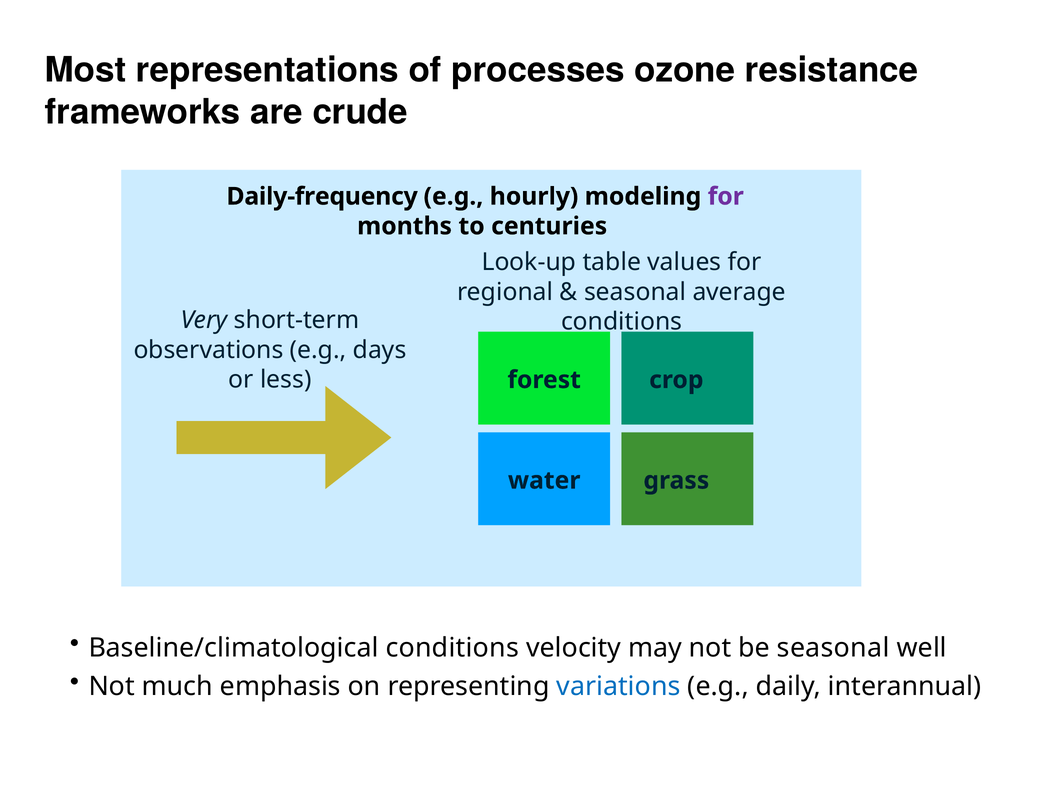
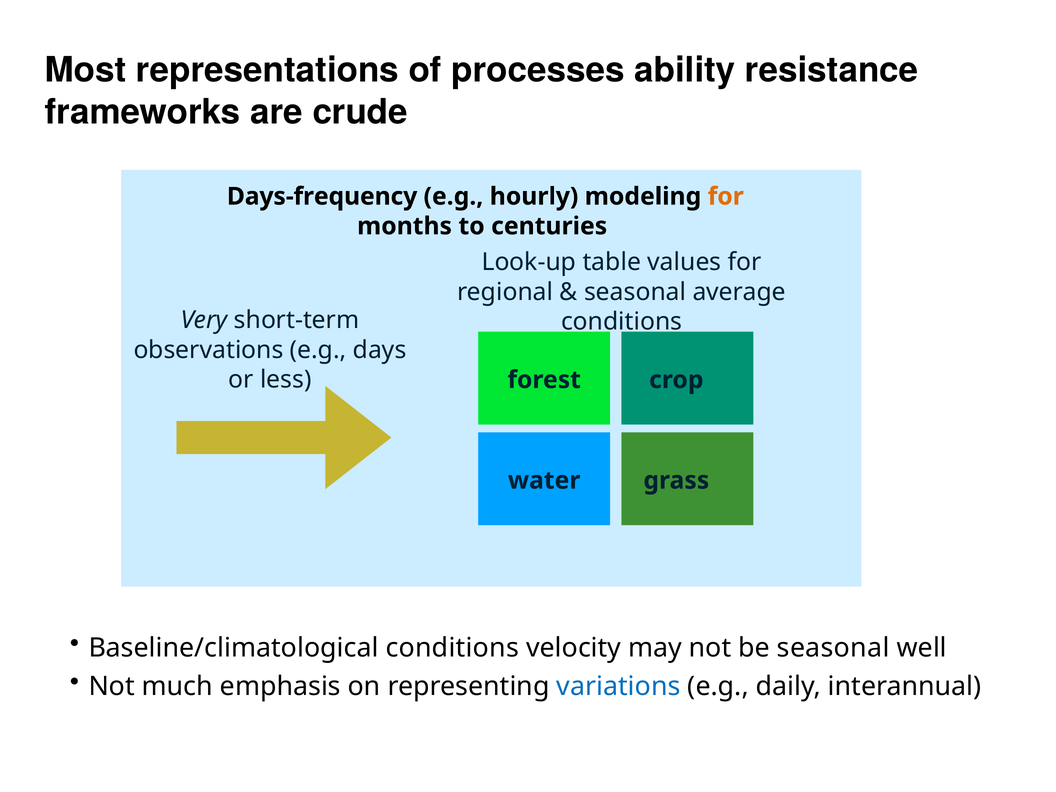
ozone: ozone -> ability (685, 70)
Daily-frequency: Daily-frequency -> Days-frequency (322, 196)
for colour: purple -> orange (726, 196)
